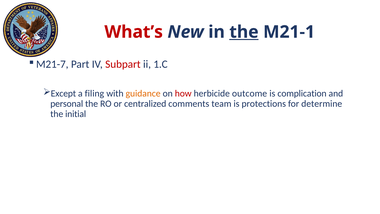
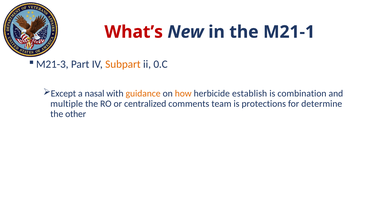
the underline: present -> none (244, 32)
M21-7: M21-7 -> M21-3 (52, 64)
Subpart colour: red -> orange (123, 64)
1.C: 1.C -> 0.C (161, 64)
filing: filing -> nasal (95, 93)
how colour: red -> orange (183, 93)
outcome: outcome -> establish (250, 93)
complication: complication -> combination (302, 93)
personal: personal -> multiple (67, 104)
initial: initial -> other (76, 114)
